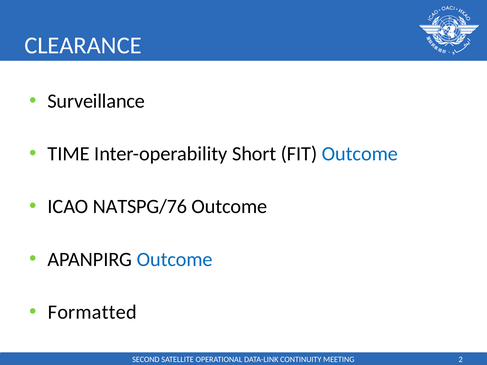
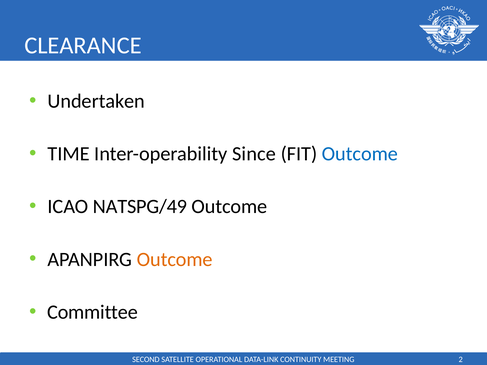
Surveillance: Surveillance -> Undertaken (96, 101)
Short: Short -> Since (254, 154)
NATSPG/76: NATSPG/76 -> NATSPG/49 (140, 207)
Outcome colour: blue -> orange (175, 260)
Formatted: Formatted -> Committee (92, 312)
